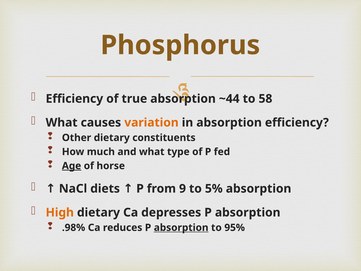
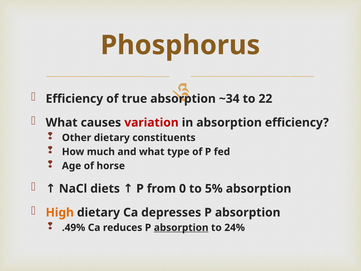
~44: ~44 -> ~34 (229, 99)
58: 58 -> 22 (265, 99)
variation colour: orange -> red (151, 122)
Age underline: present -> none (72, 166)
9: 9 -> 0 (183, 188)
.98%: .98% -> .49% (74, 227)
95%: 95% -> 24% (235, 227)
